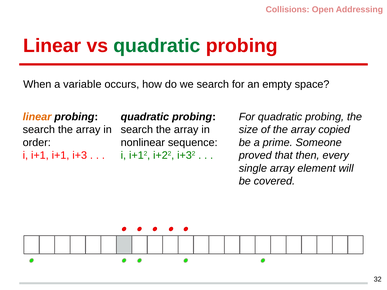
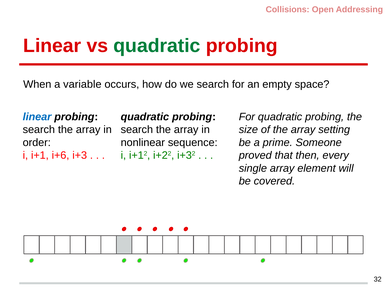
linear colour: orange -> blue (37, 117)
copied: copied -> setting (334, 130)
i+1 i+1: i+1 -> i+6 (61, 156)
